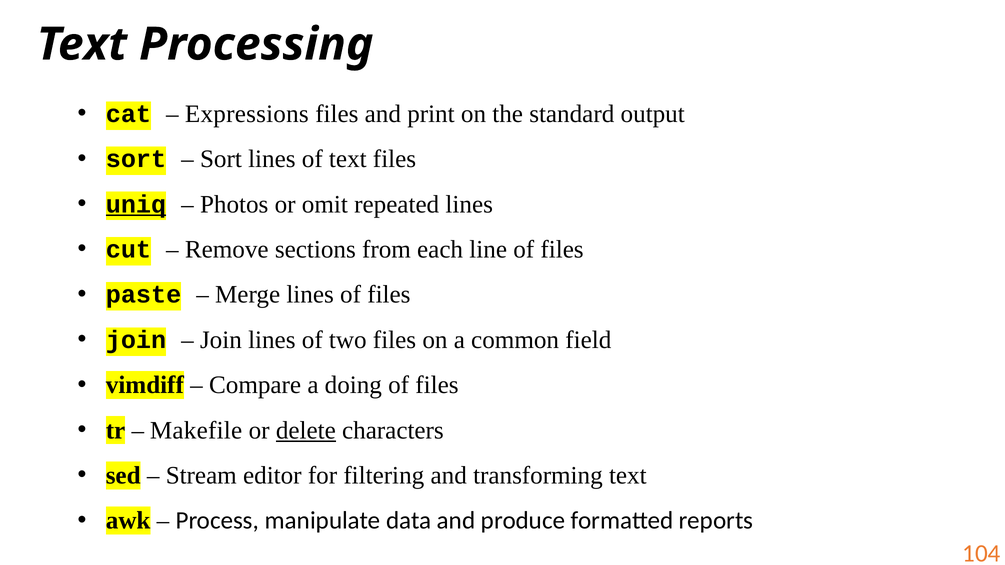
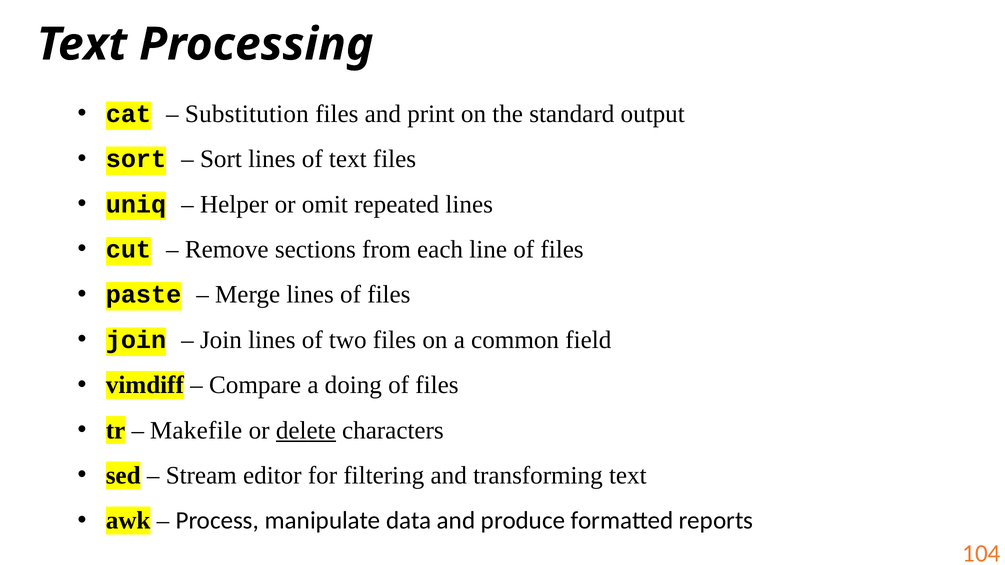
Expressions: Expressions -> Substitution (247, 114)
uniq underline: present -> none (136, 204)
Photos: Photos -> Helper (234, 204)
